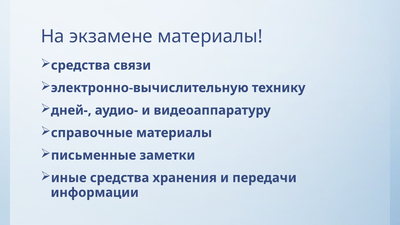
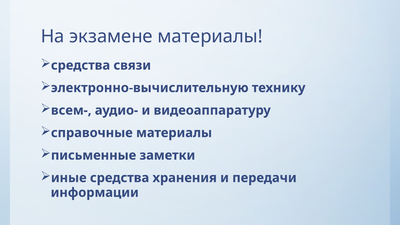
дней-: дней- -> всем- (71, 110)
